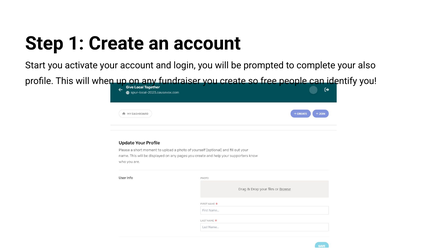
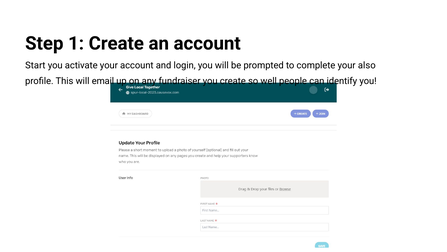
when: when -> email (103, 81)
free: free -> well (269, 81)
